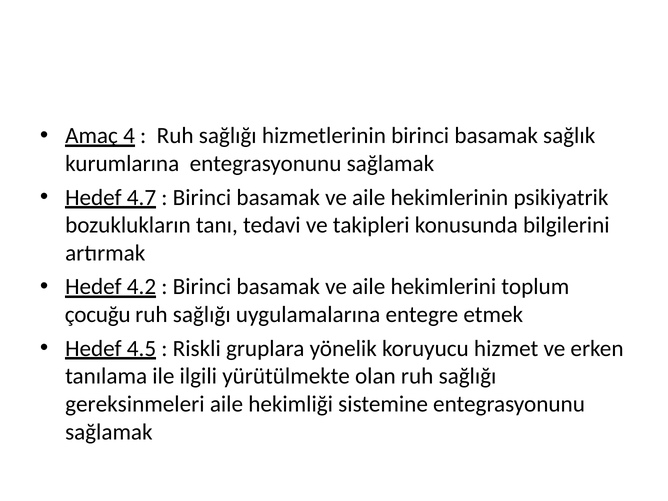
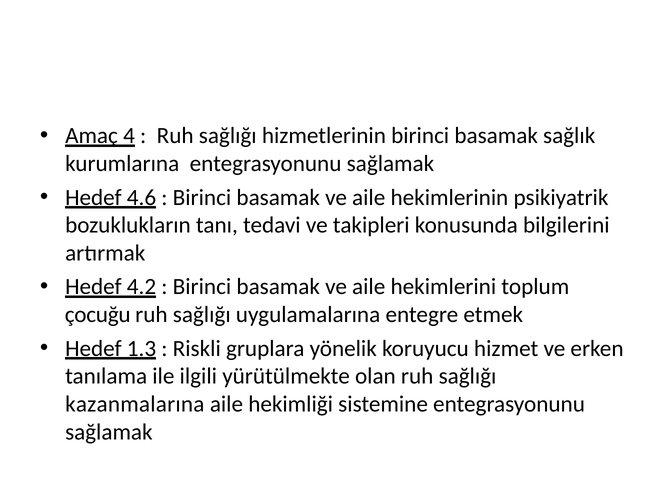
4.7: 4.7 -> 4.6 (141, 197)
4.5: 4.5 -> 1.3 (141, 348)
gereksinmeleri: gereksinmeleri -> kazanmalarına (135, 404)
